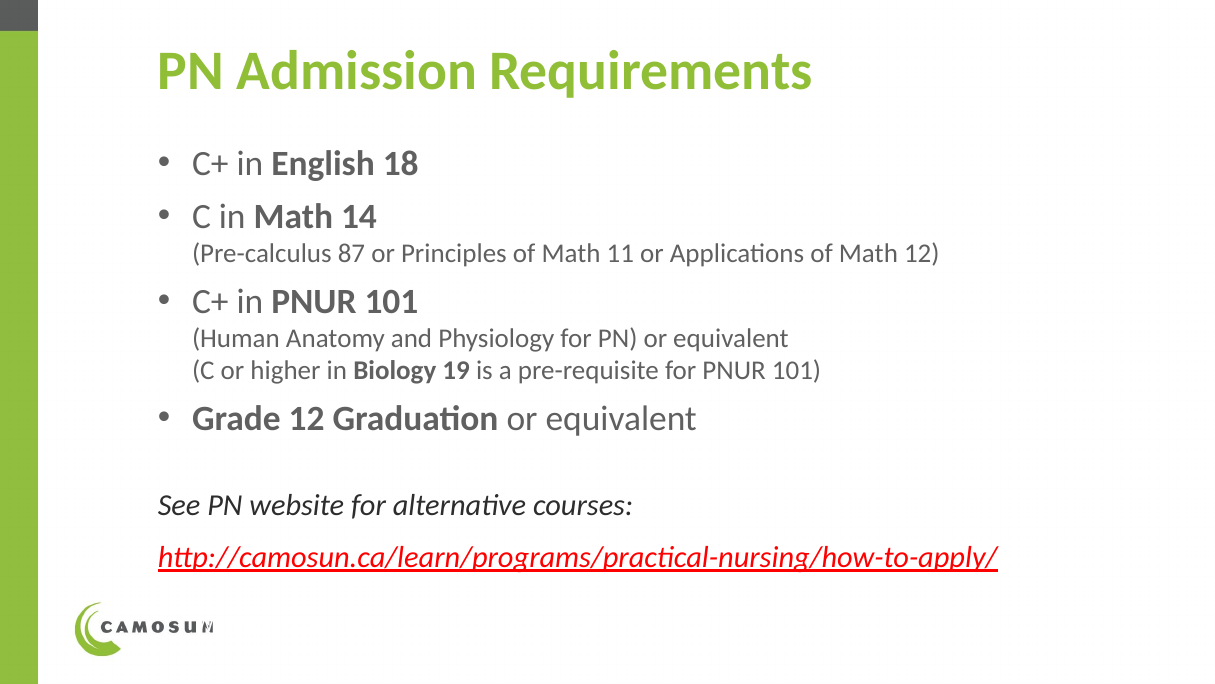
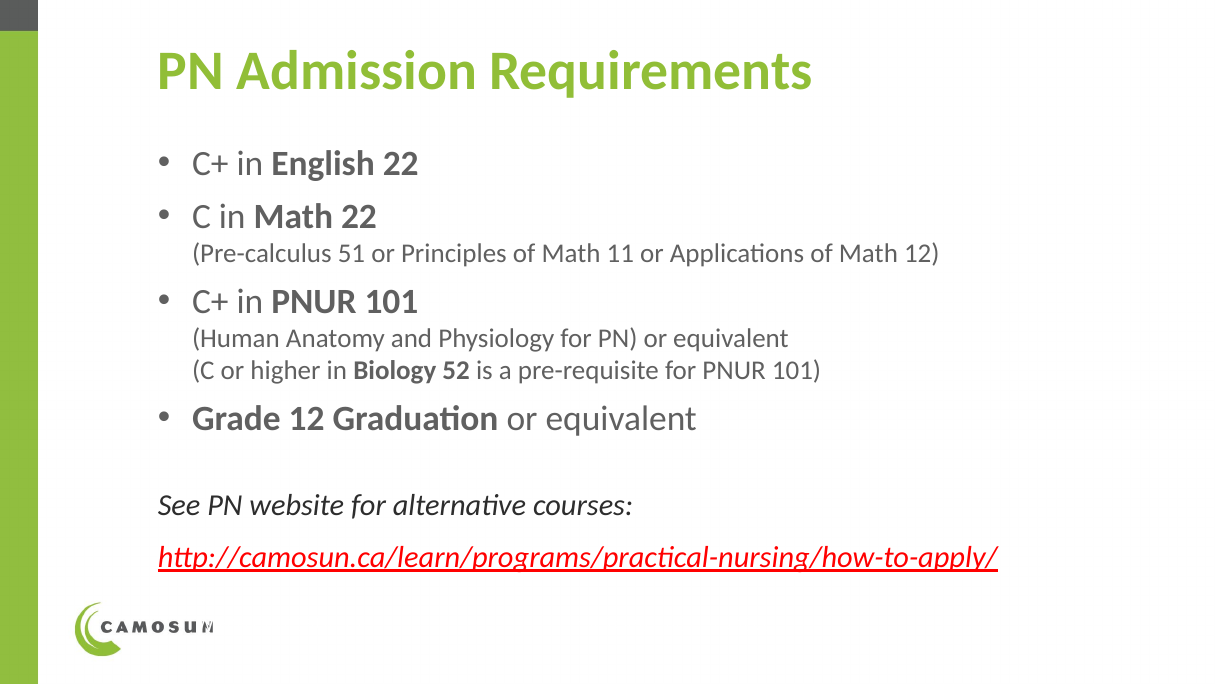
English 18: 18 -> 22 (401, 164)
Math 14: 14 -> 22 (359, 216)
87: 87 -> 51 (351, 253)
19: 19 -> 52 (456, 371)
